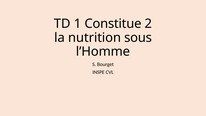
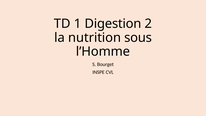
Constitue: Constitue -> Digestion (113, 24)
